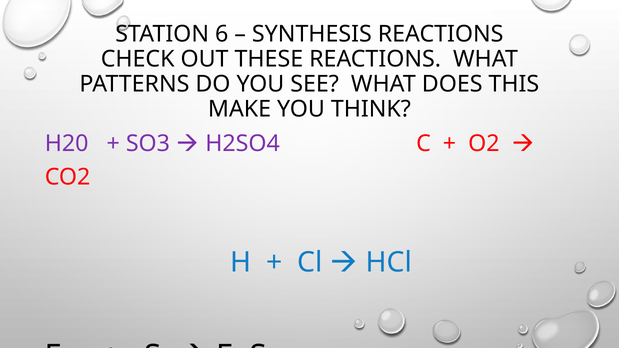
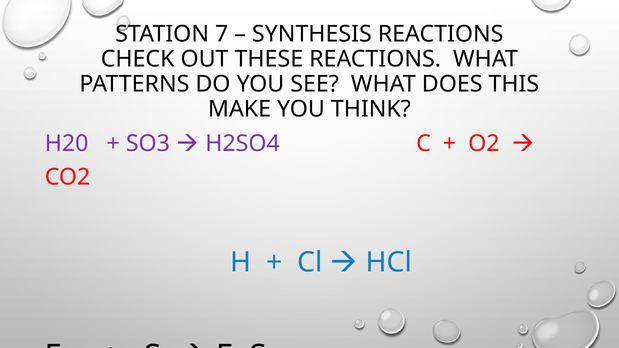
6: 6 -> 7 (222, 34)
